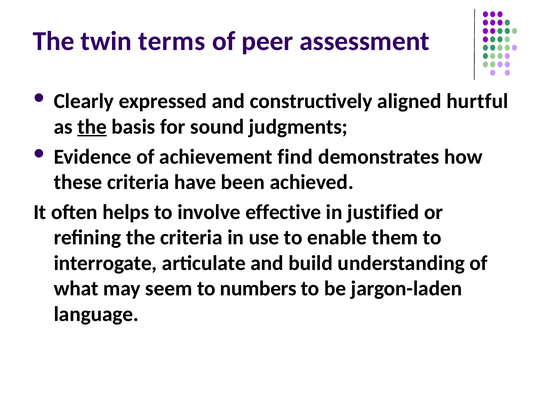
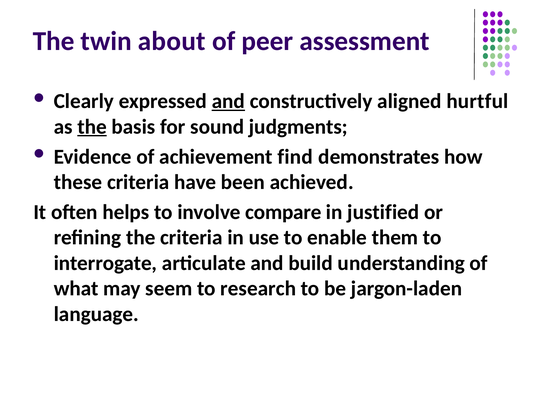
terms: terms -> about (172, 41)
and underline: none -> present (228, 101)
effective: effective -> compare (283, 212)
numbers: numbers -> research (258, 288)
